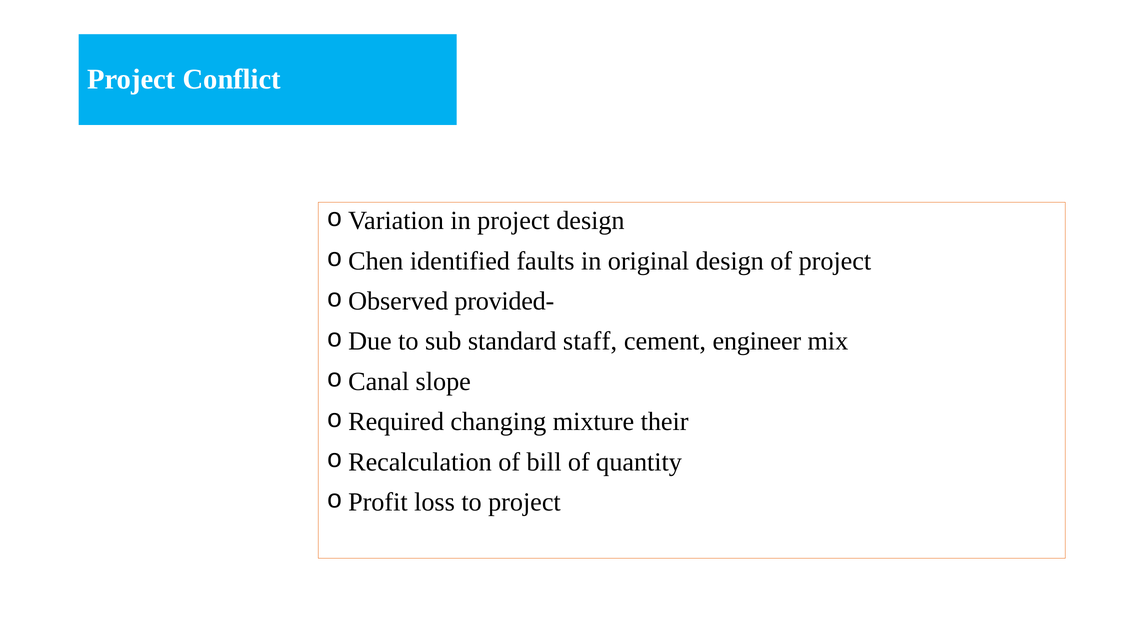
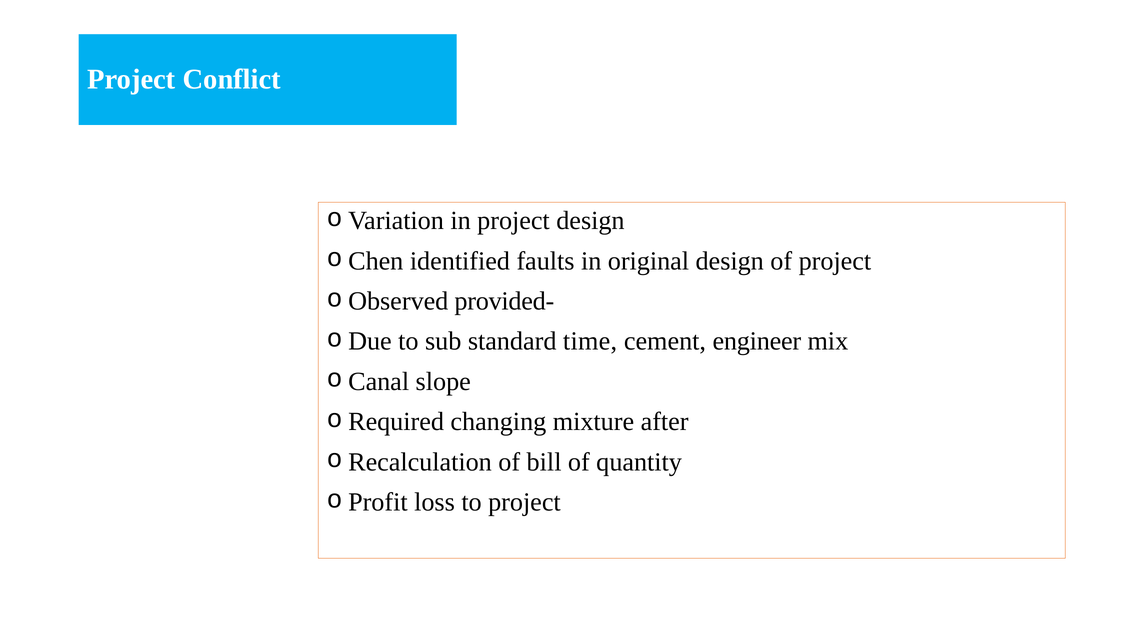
staff: staff -> time (590, 342)
their: their -> after (665, 422)
